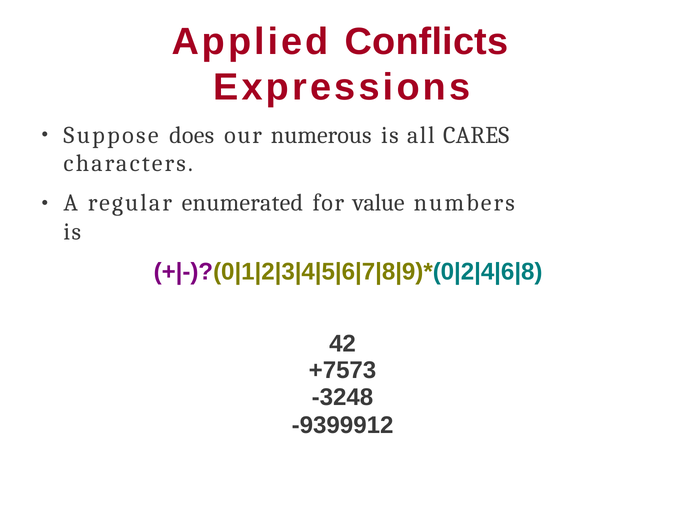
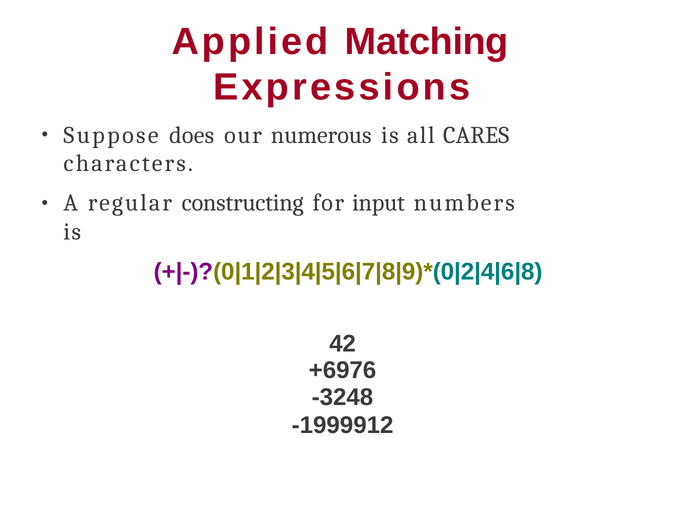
Conflicts: Conflicts -> Matching (427, 42)
enumerated: enumerated -> constructing (243, 203)
value: value -> input (379, 203)
+7573: +7573 -> +6976 (343, 370)
-9399912: -9399912 -> -1999912 (343, 425)
